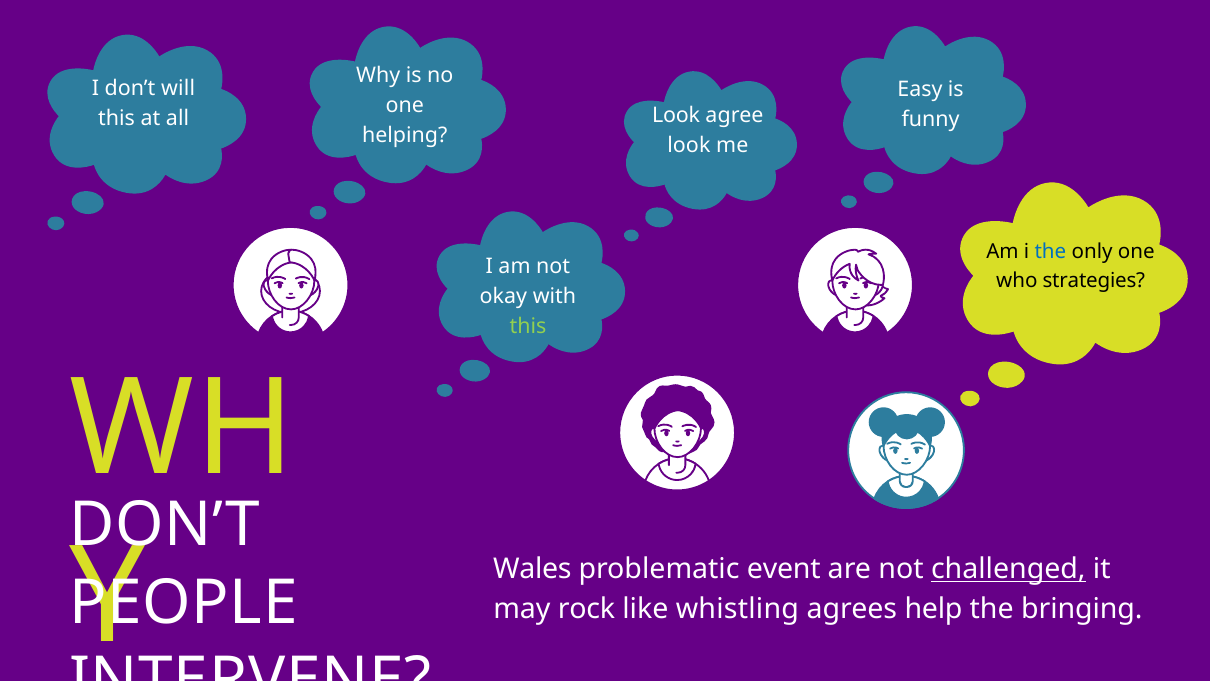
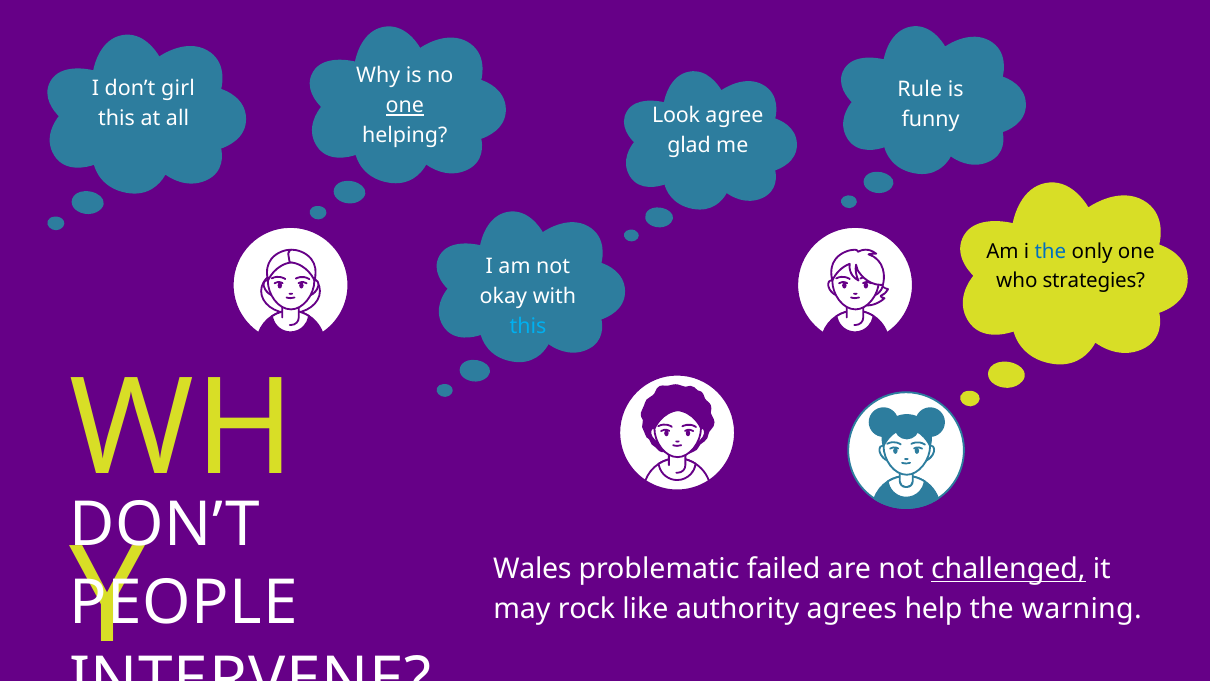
will: will -> girl (178, 89)
Easy: Easy -> Rule (920, 90)
one underline: none -> present (405, 106)
look: look -> glad (689, 145)
this colour: light green -> light blue (528, 326)
event: event -> failed (784, 569)
whistling: whistling -> authority (737, 609)
bringing: bringing -> warning (1082, 609)
